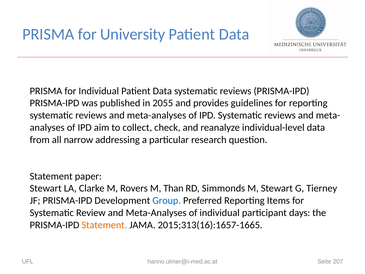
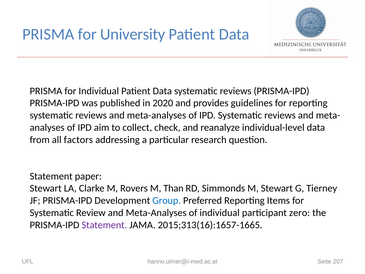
2055: 2055 -> 2020 (163, 103)
narrow: narrow -> factors (78, 140)
days: days -> zero (300, 213)
Statement colour: orange -> purple (104, 225)
